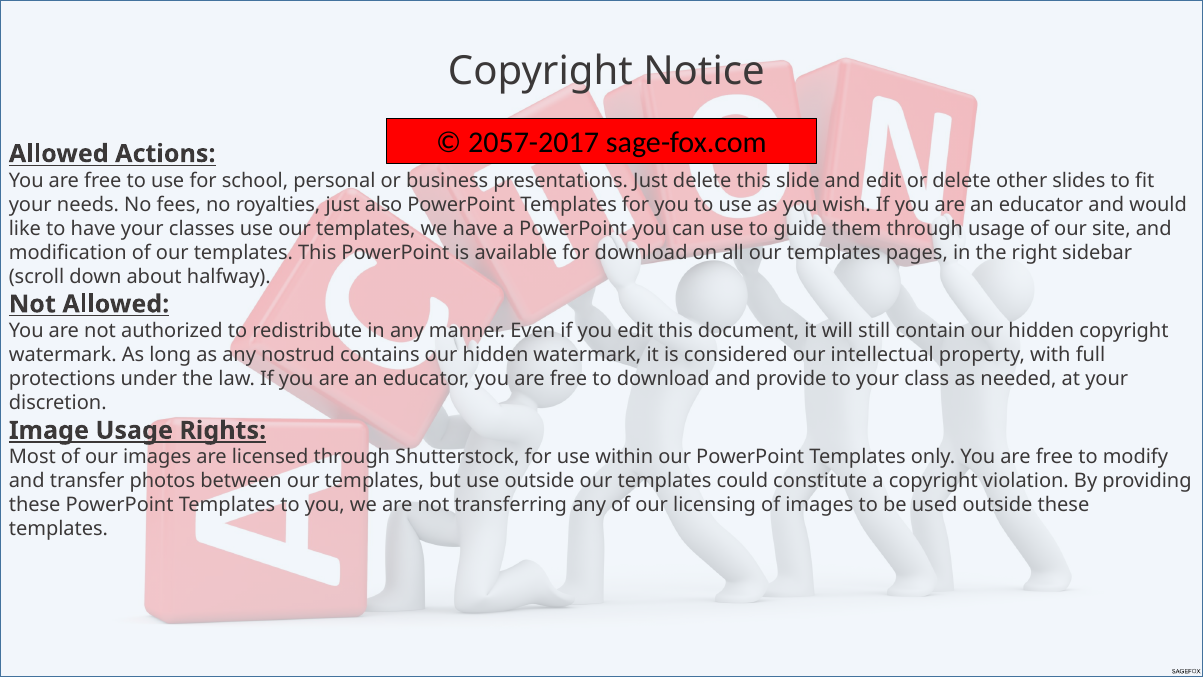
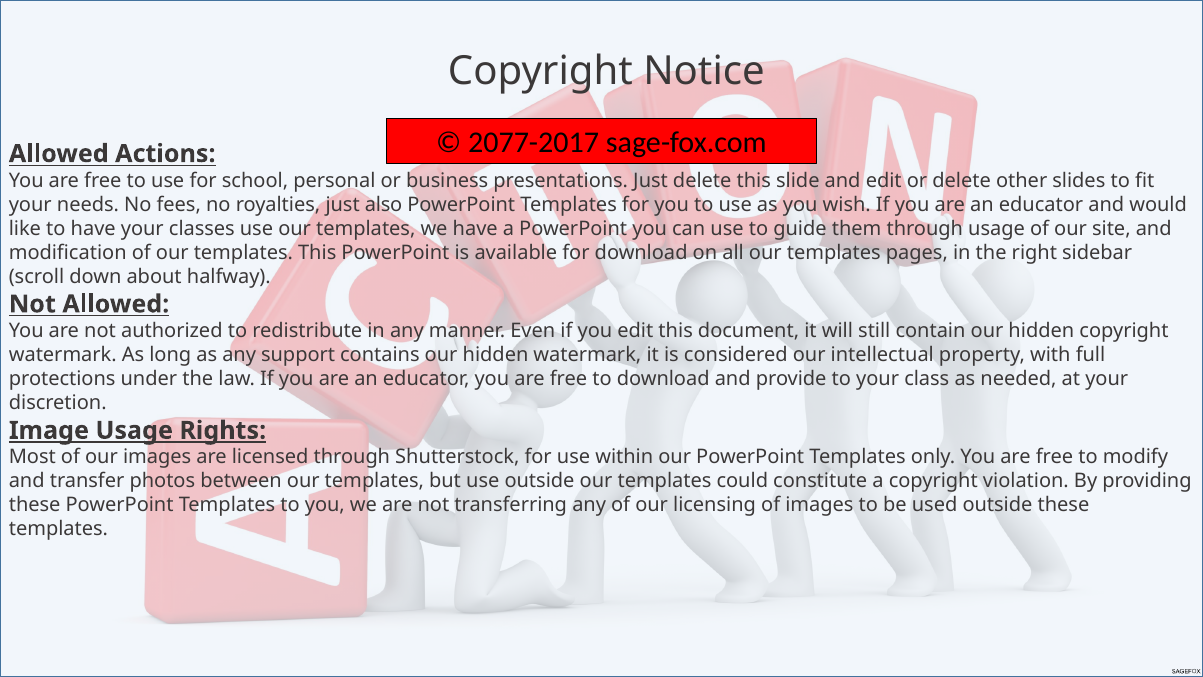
2057-2017: 2057-2017 -> 2077-2017 (534, 143)
nostrud: nostrud -> support (298, 355)
